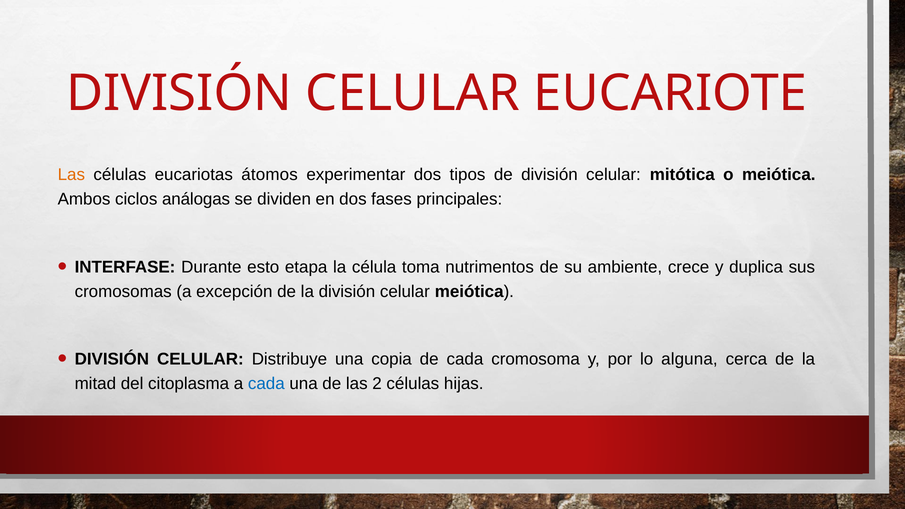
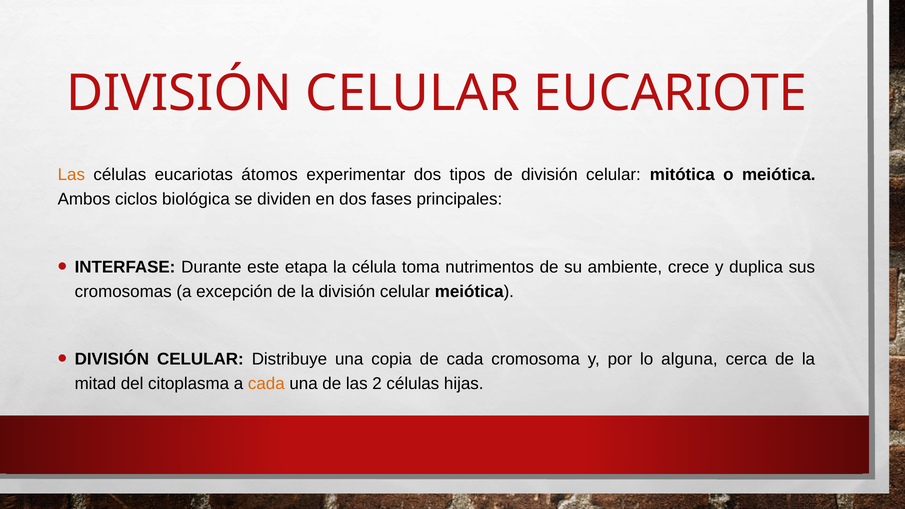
análogas: análogas -> biológica (196, 199)
esto: esto -> este (263, 267)
cada colour: blue -> orange (266, 384)
